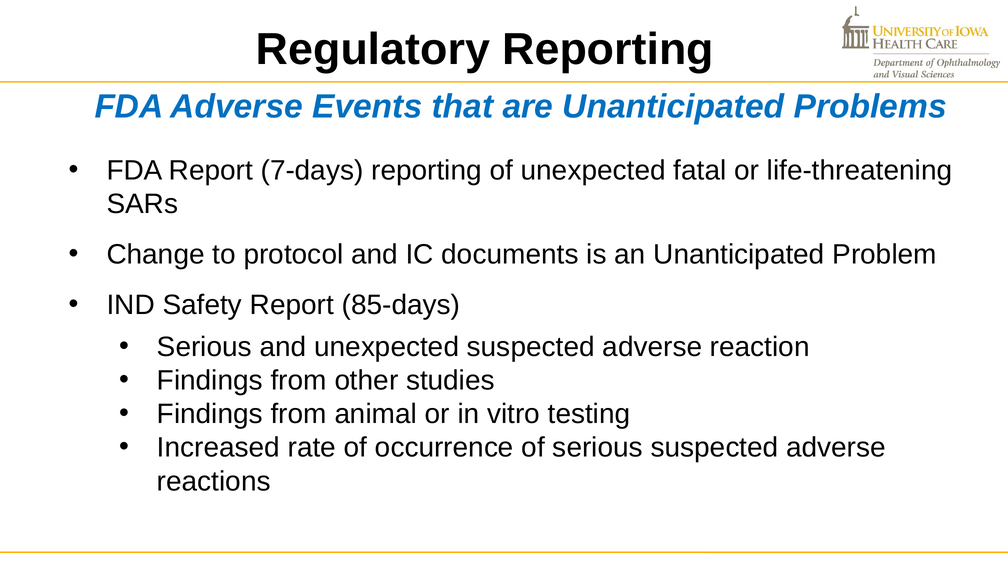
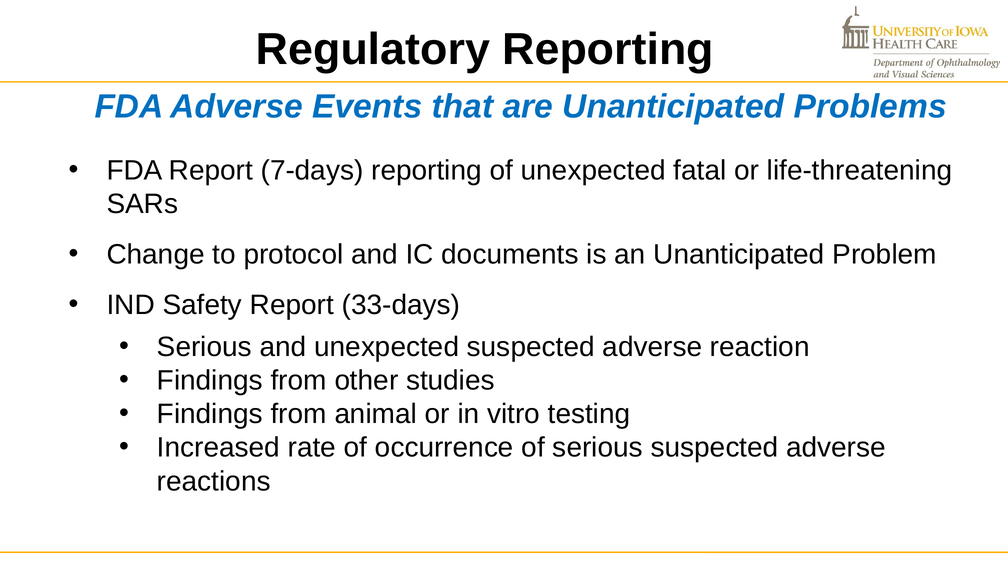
85-days: 85-days -> 33-days (401, 305)
